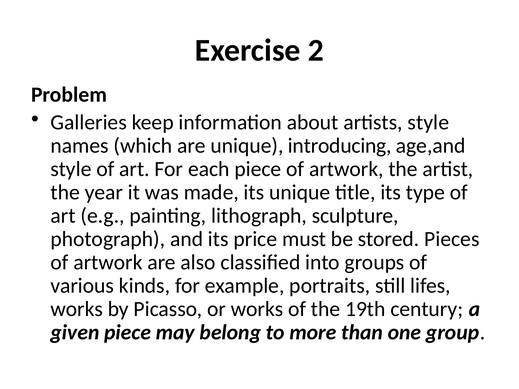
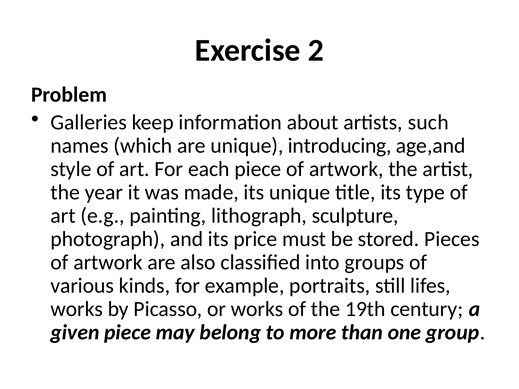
artists style: style -> such (428, 122)
